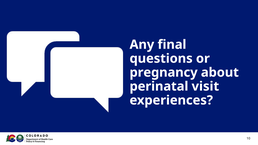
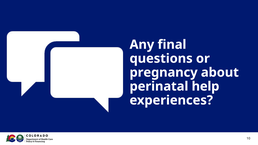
visit: visit -> help (205, 86)
